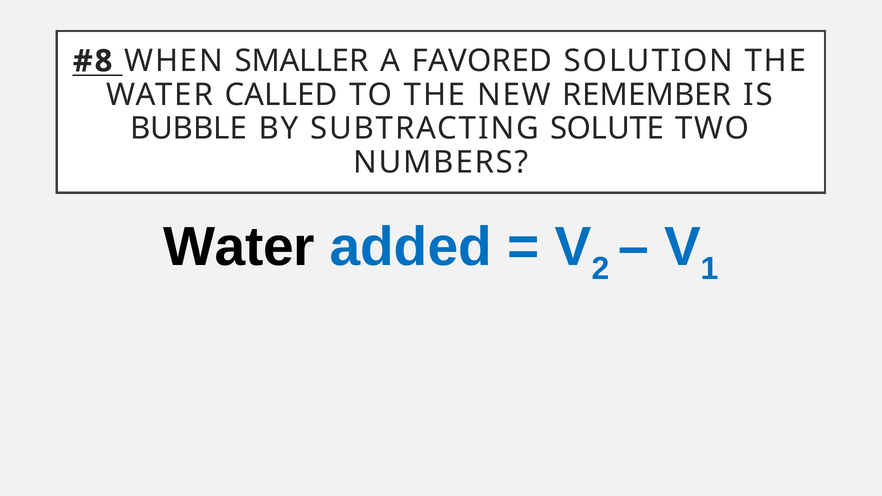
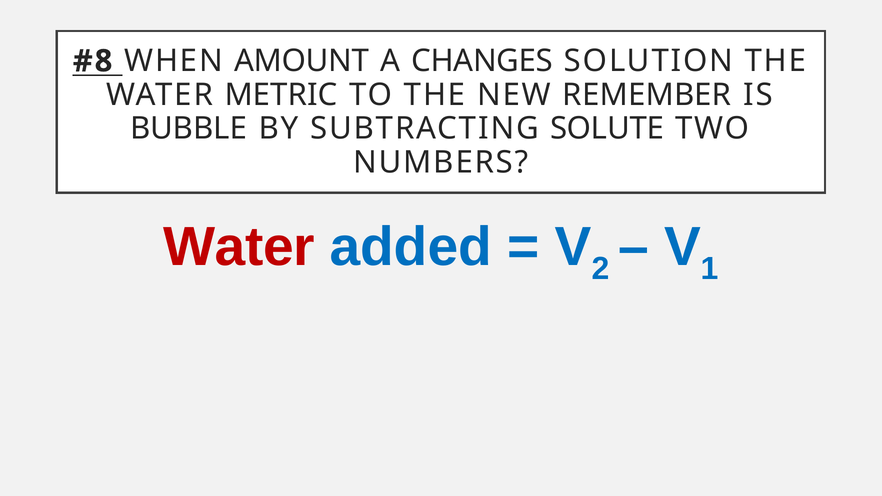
SMALLER: SMALLER -> AMOUNT (302, 61)
FAVORED: FAVORED -> CHANGES (482, 61)
CALLED: CALLED -> METRIC (281, 95)
Water colour: black -> red (239, 247)
